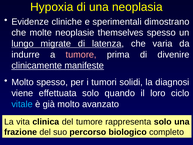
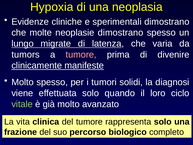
neoplasie themselves: themselves -> dimostrano (121, 33)
indurre: indurre -> tumors (26, 54)
vitale colour: light blue -> light green (22, 104)
